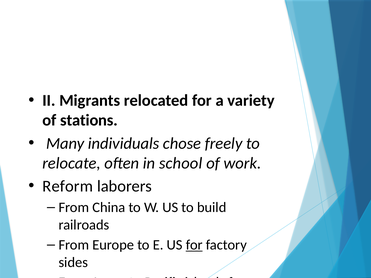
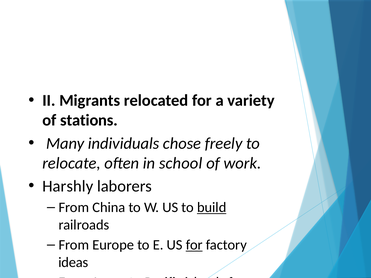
Reform: Reform -> Harshly (68, 186)
build underline: none -> present (212, 208)
sides: sides -> ideas (73, 263)
